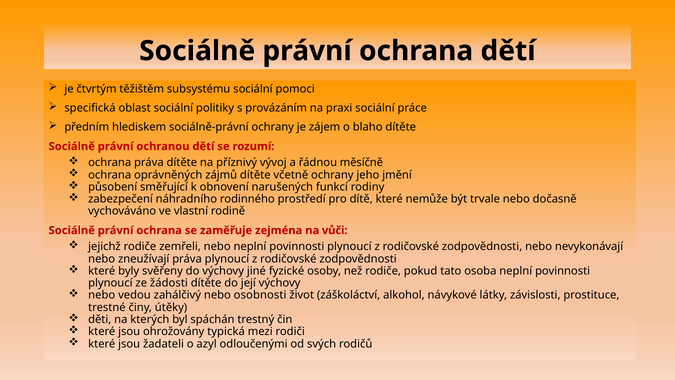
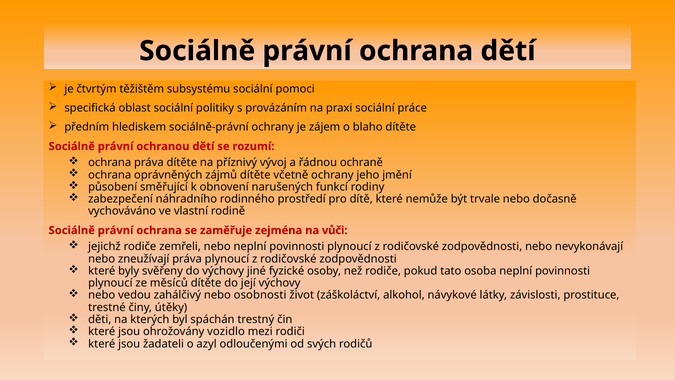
měsíčně: měsíčně -> ochraně (361, 163)
žádosti: žádosti -> měsíců (169, 283)
typická: typická -> vozidlo (226, 331)
